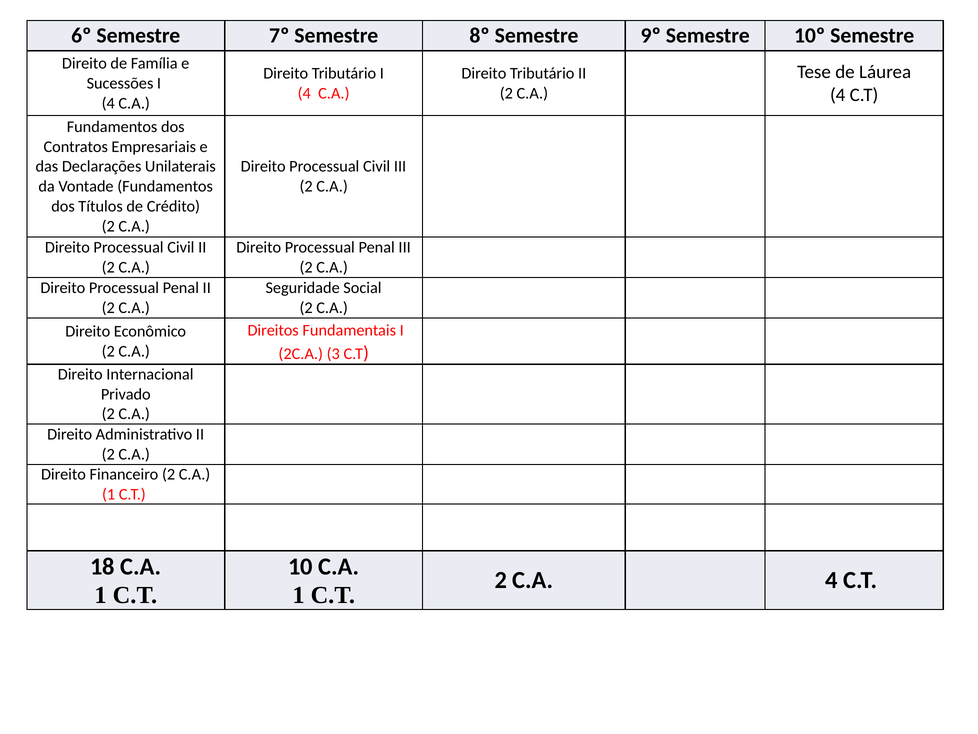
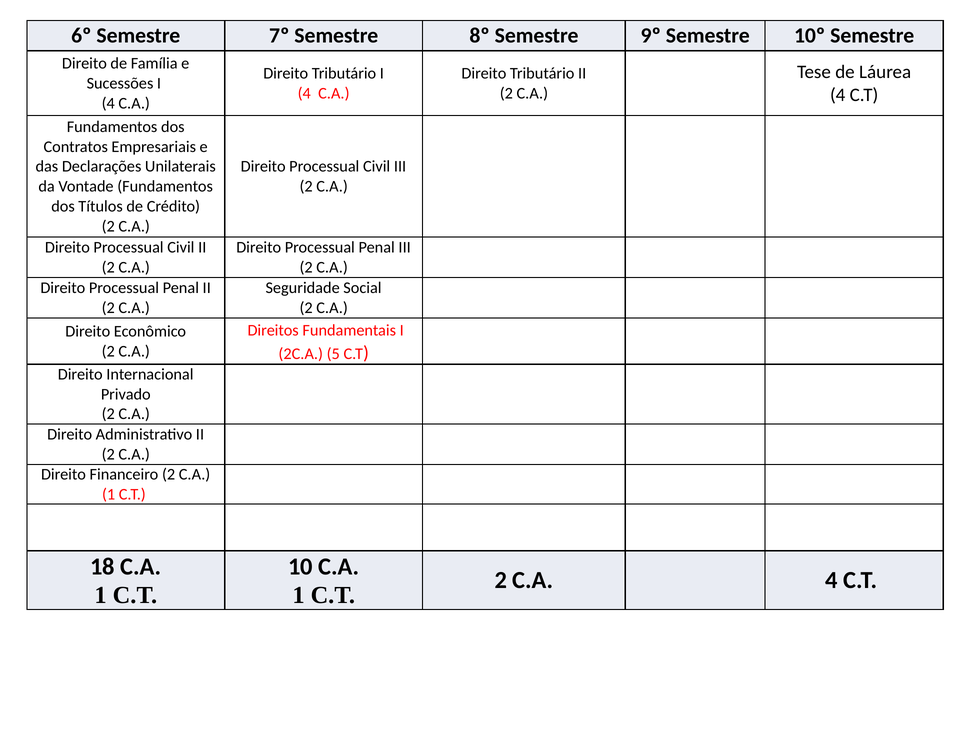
3: 3 -> 5 (333, 354)
